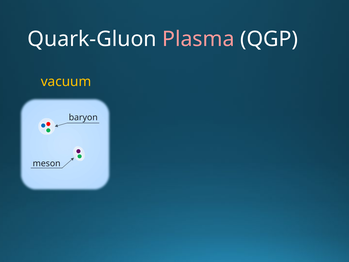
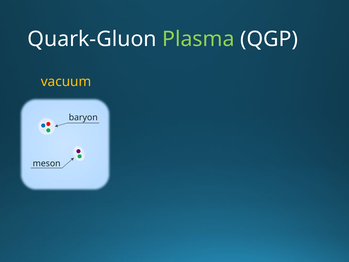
Plasma colour: pink -> light green (198, 39)
